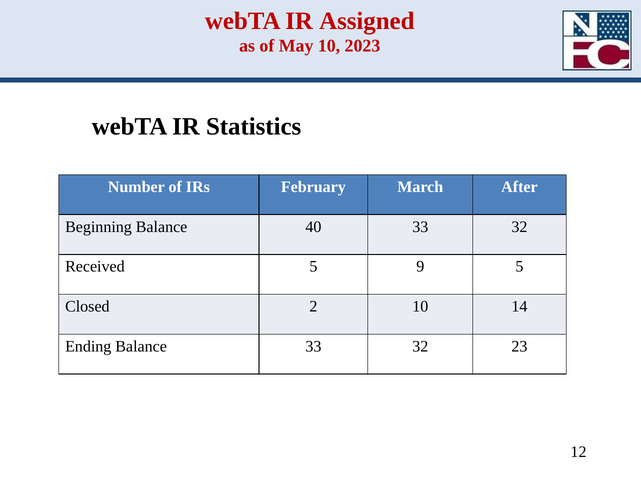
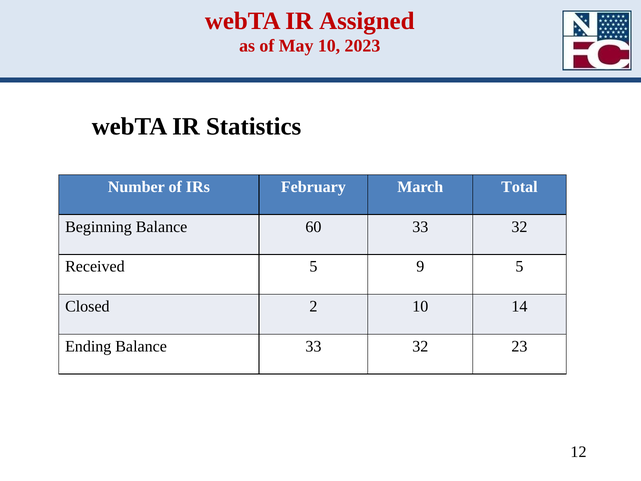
After: After -> Total (519, 187)
40: 40 -> 60 (313, 227)
